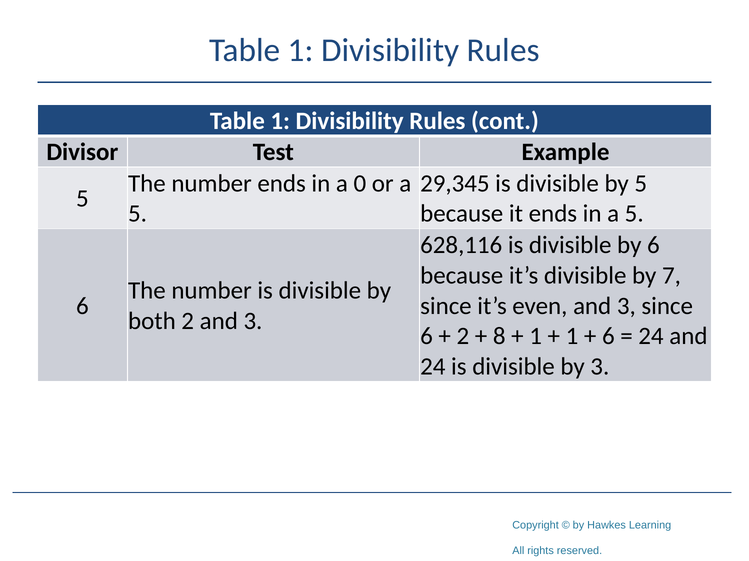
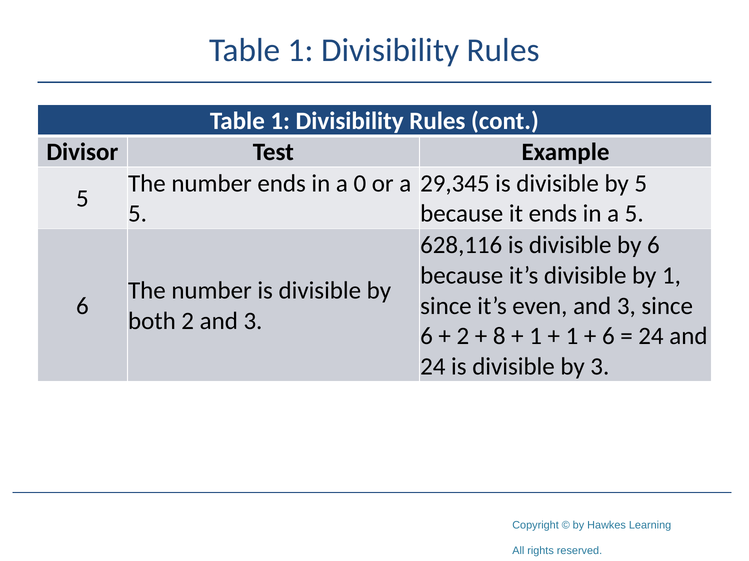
by 7: 7 -> 1 (671, 276)
